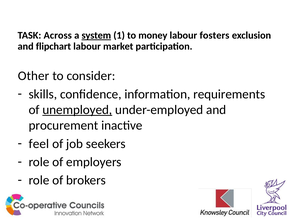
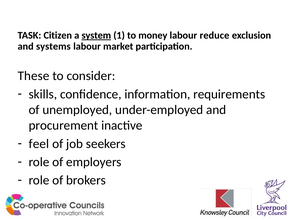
Across: Across -> Citizen (58, 35)
fosters: fosters -> reduce (214, 35)
flipchart: flipchart -> systems (53, 47)
Other: Other -> These (34, 76)
unemployed underline: present -> none (77, 110)
